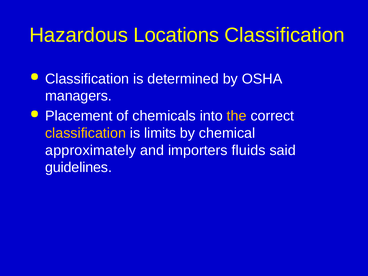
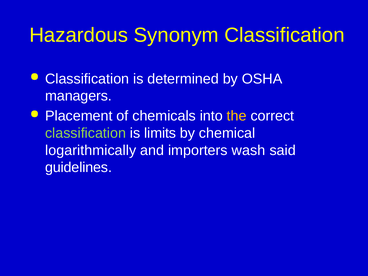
Locations: Locations -> Synonym (176, 35)
classification colour: yellow -> light green (86, 133)
approximately: approximately -> logarithmically (91, 150)
fluids: fluids -> wash (249, 150)
